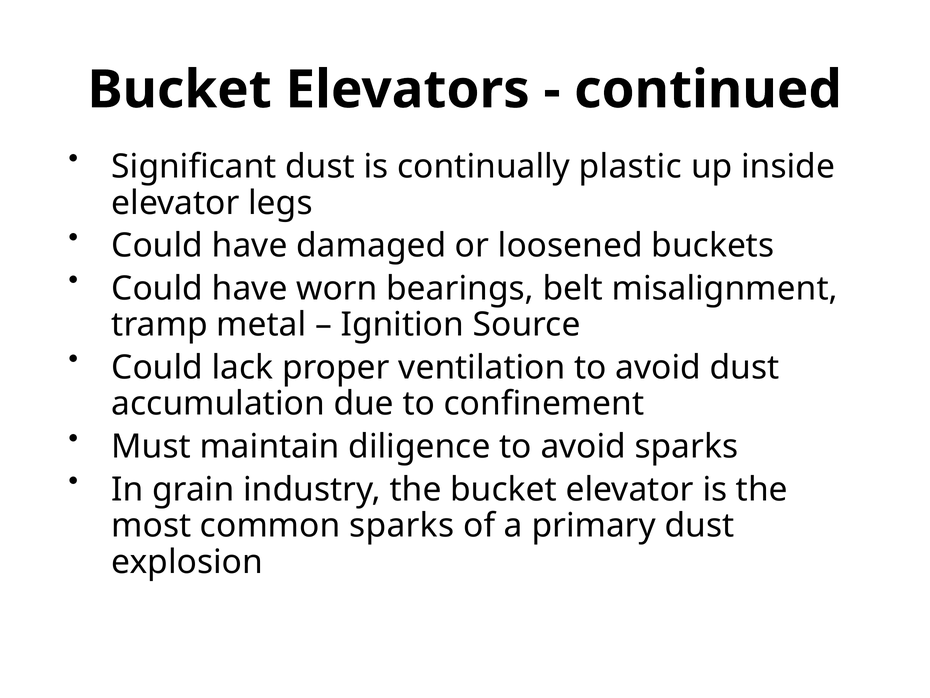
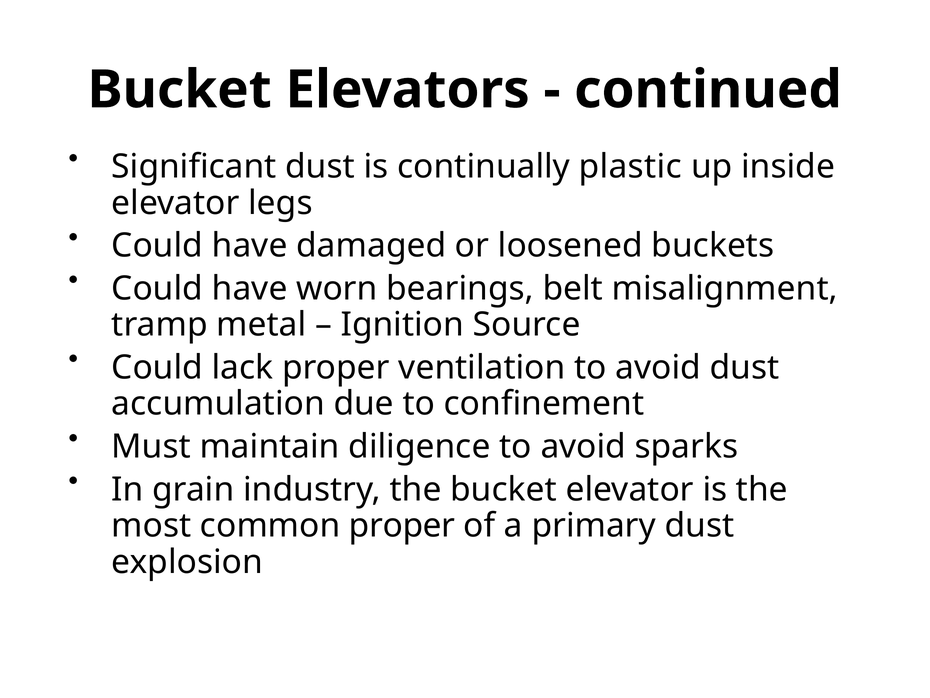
common sparks: sparks -> proper (402, 525)
